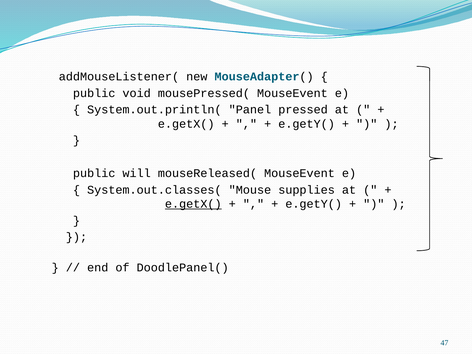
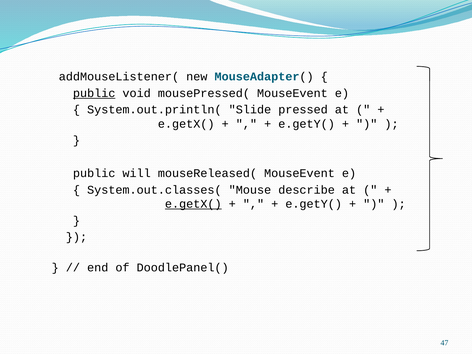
public underline: none -> present (94, 93)
Panel: Panel -> Slide (250, 110)
supplies: supplies -> describe (307, 190)
